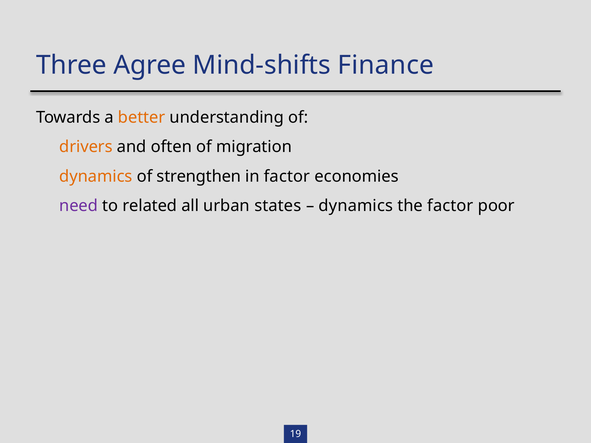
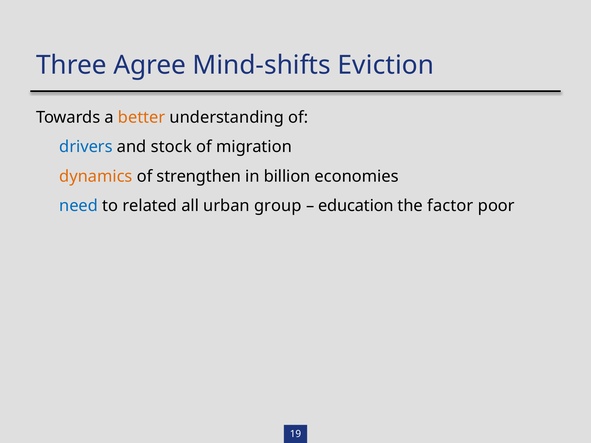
Finance: Finance -> Eviction (386, 65)
drivers colour: orange -> blue (86, 147)
often: often -> stock (171, 147)
in factor: factor -> billion (287, 176)
need colour: purple -> blue (79, 206)
states: states -> group (278, 206)
dynamics: dynamics -> education (356, 206)
